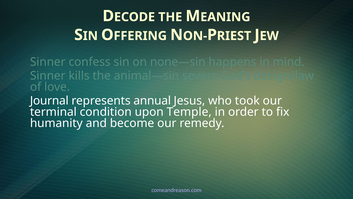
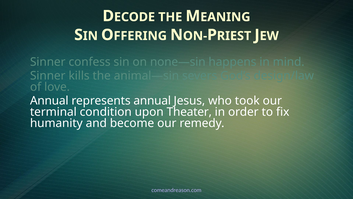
Journal: Journal -> Annual (49, 100)
Temple: Temple -> Theater (189, 112)
